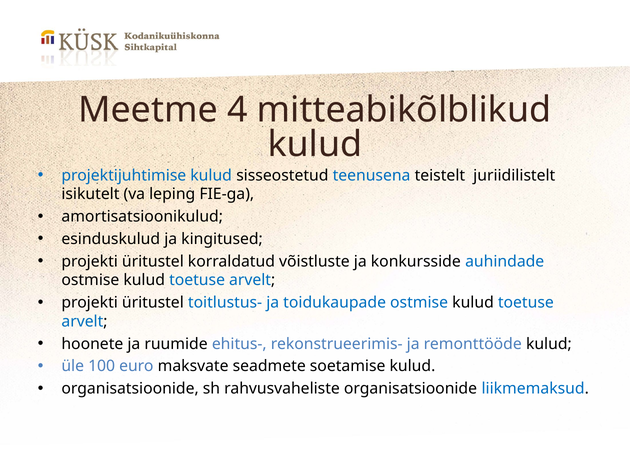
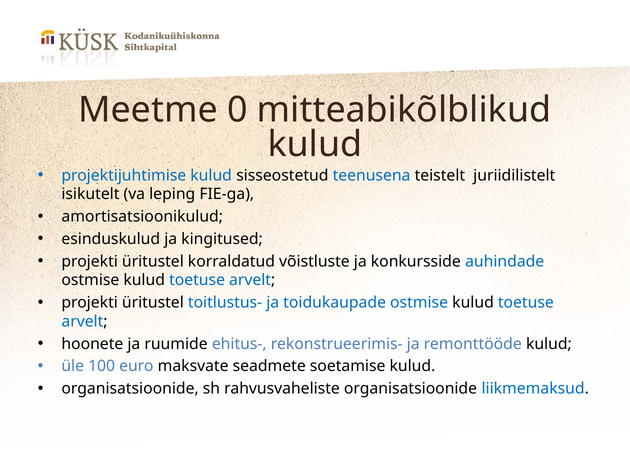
4: 4 -> 0 (237, 110)
